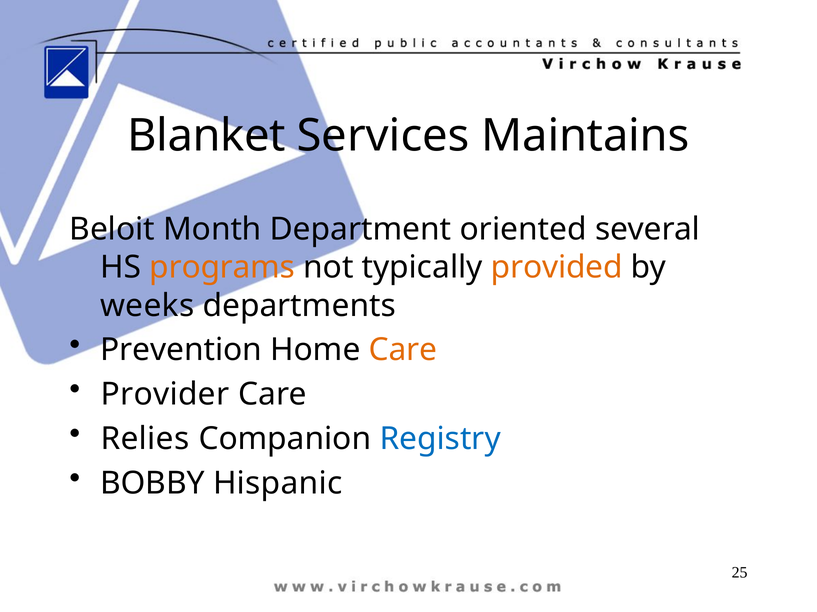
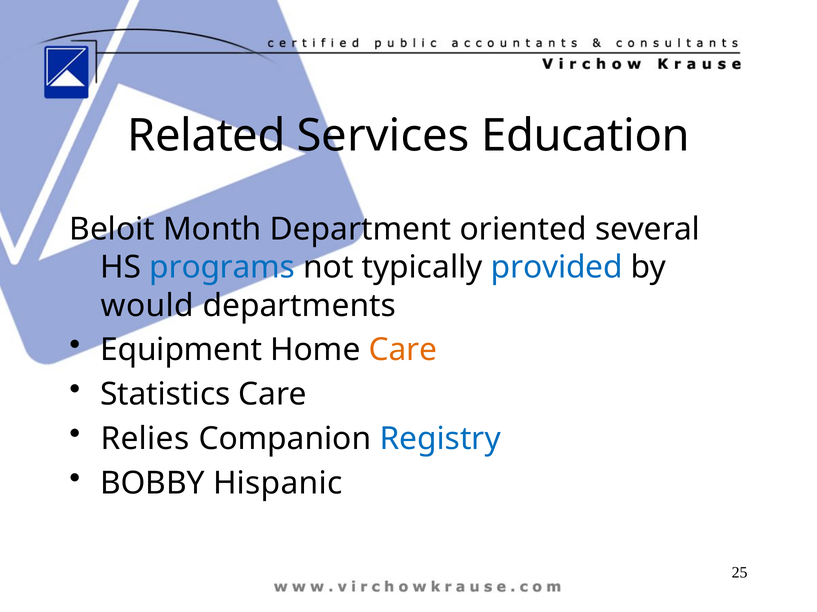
Blanket: Blanket -> Related (206, 136)
Maintains: Maintains -> Education (585, 136)
programs colour: orange -> blue (222, 268)
provided colour: orange -> blue (557, 268)
weeks: weeks -> would (147, 306)
Prevention: Prevention -> Equipment (181, 350)
Provider: Provider -> Statistics (165, 395)
